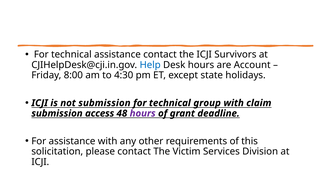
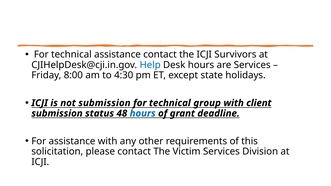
are Account: Account -> Services (252, 65)
claim: claim -> client (259, 103)
access: access -> status (100, 114)
hours colour: purple -> blue (143, 114)
